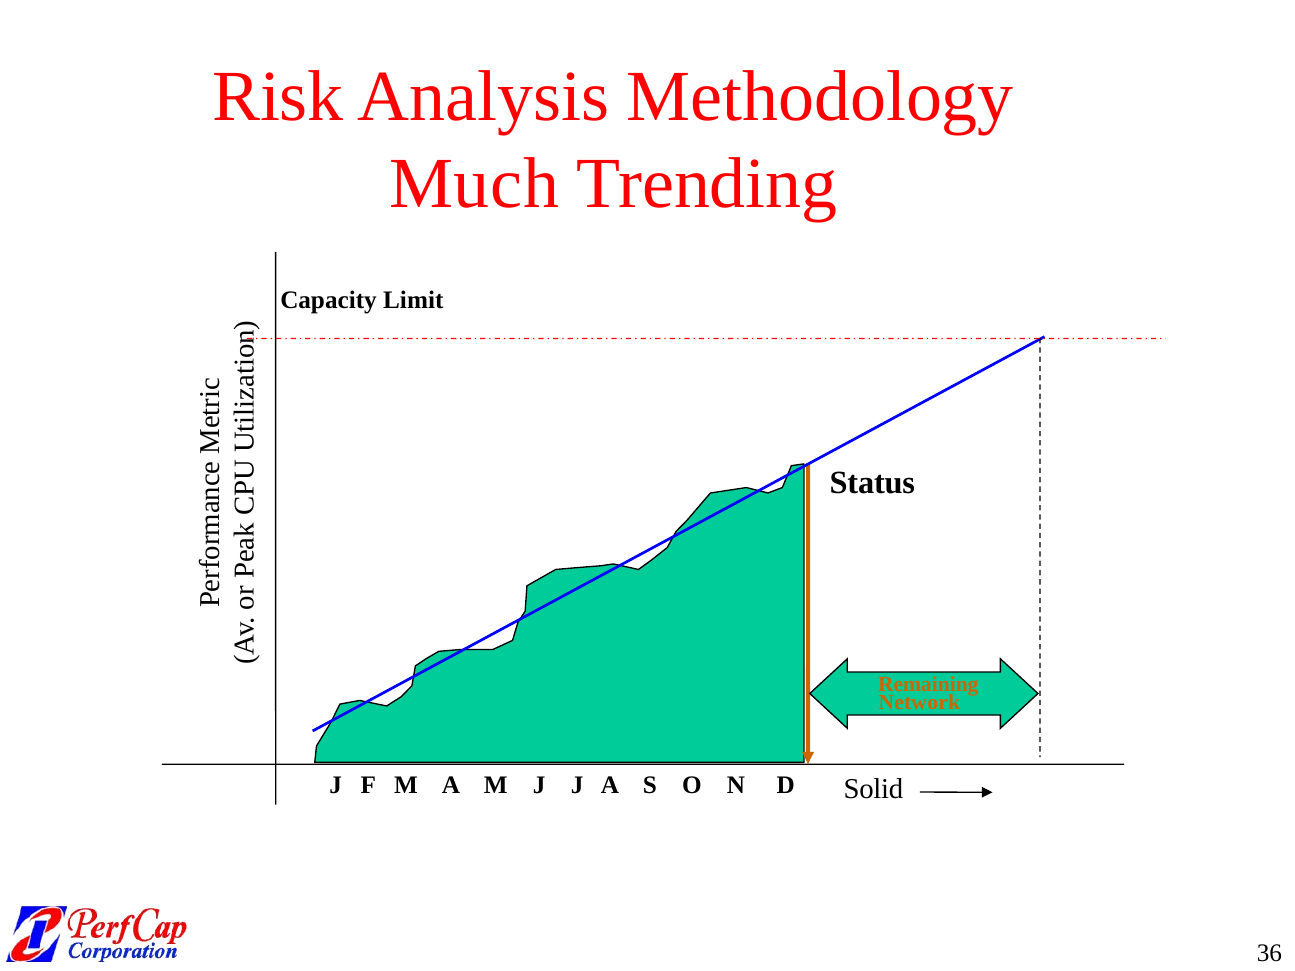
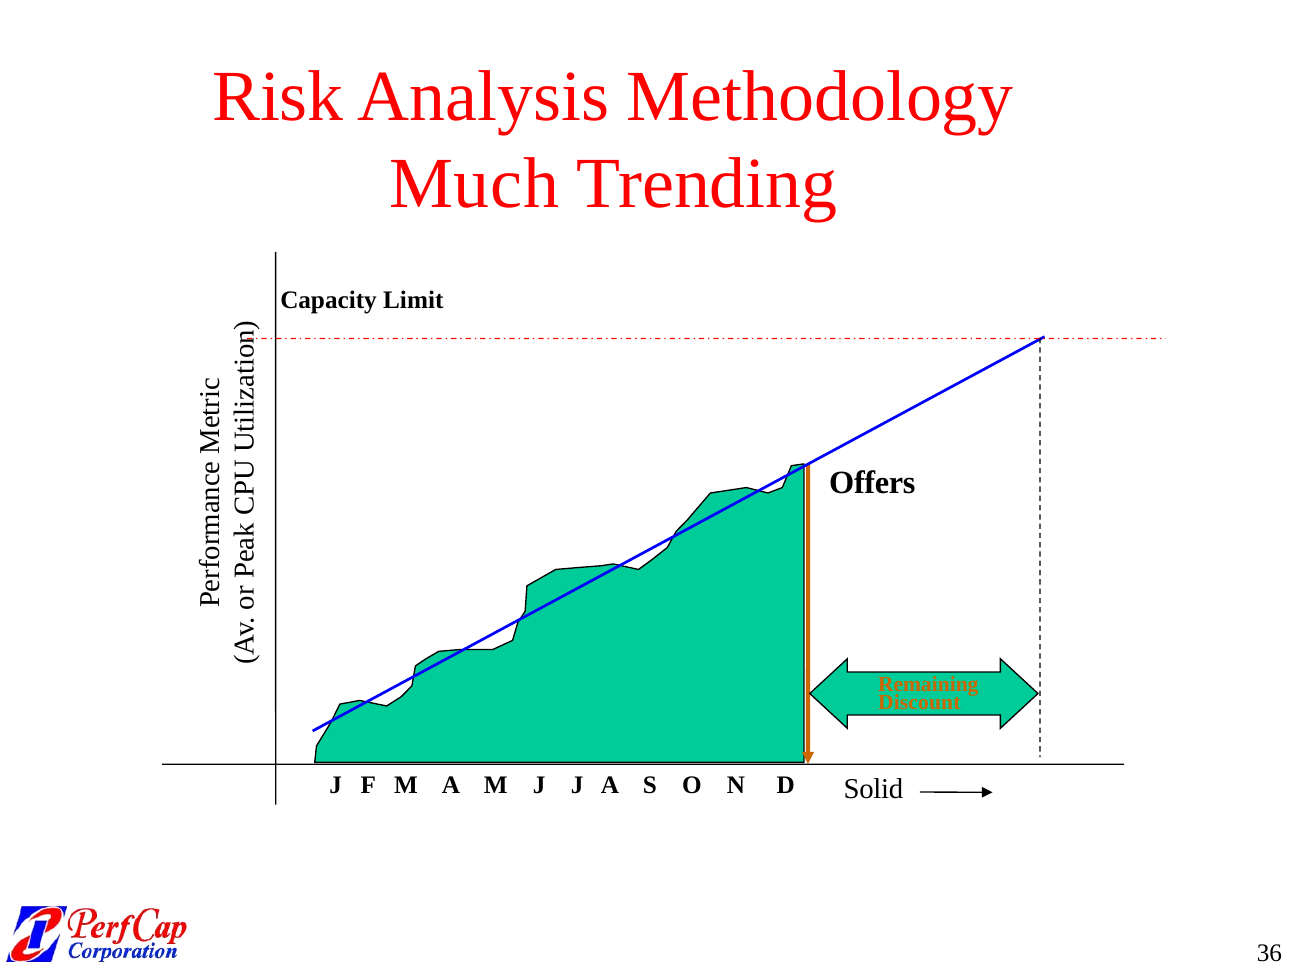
Status: Status -> Offers (872, 483)
Network: Network -> Discount (919, 703)
